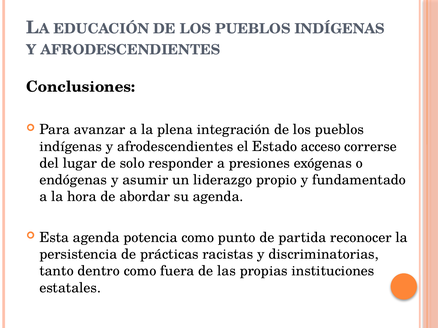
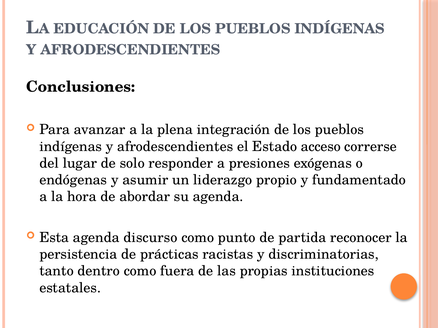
potencia: potencia -> discurso (150, 238)
